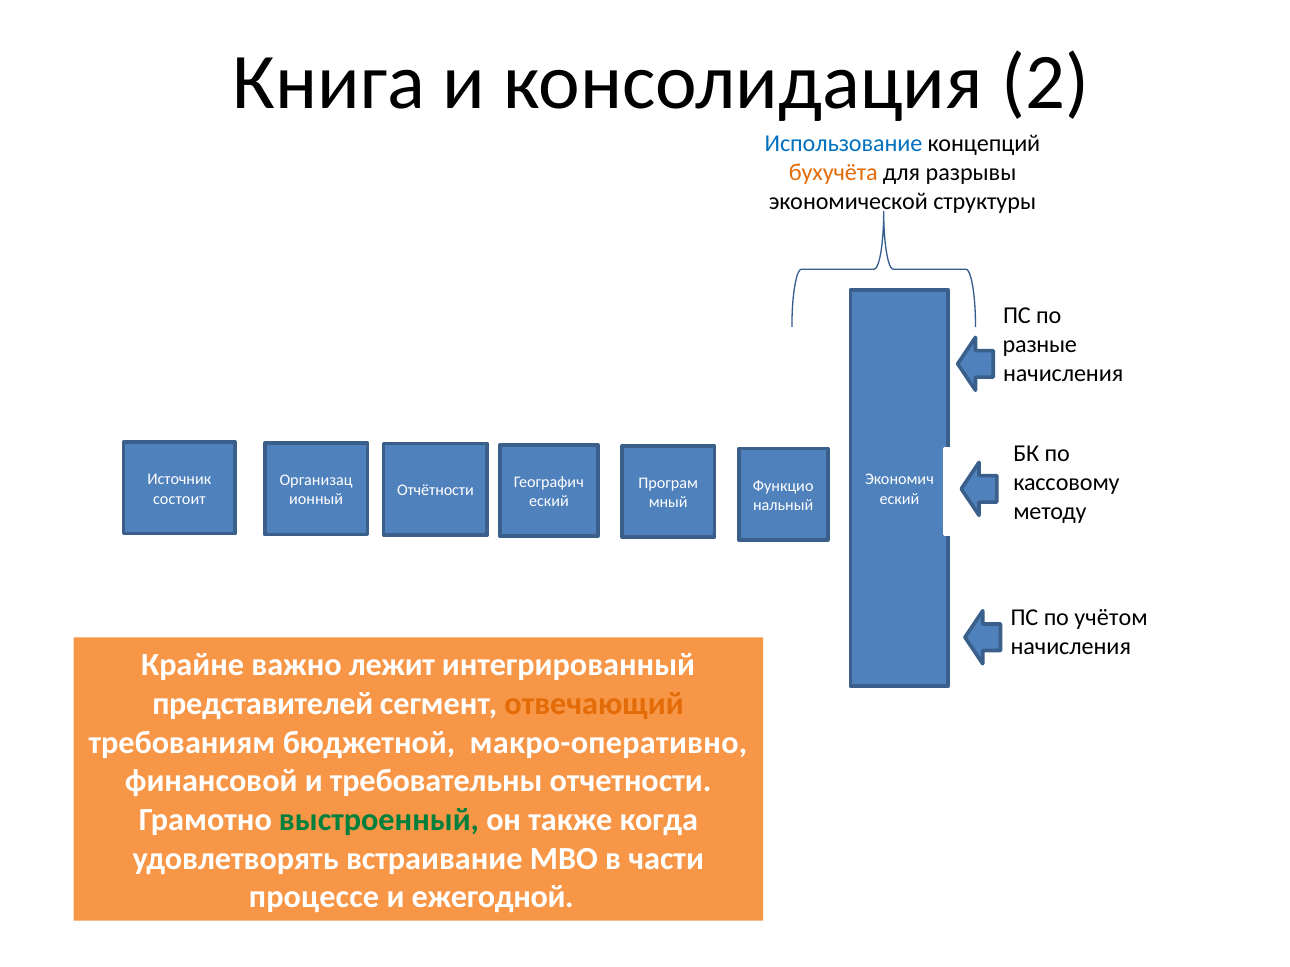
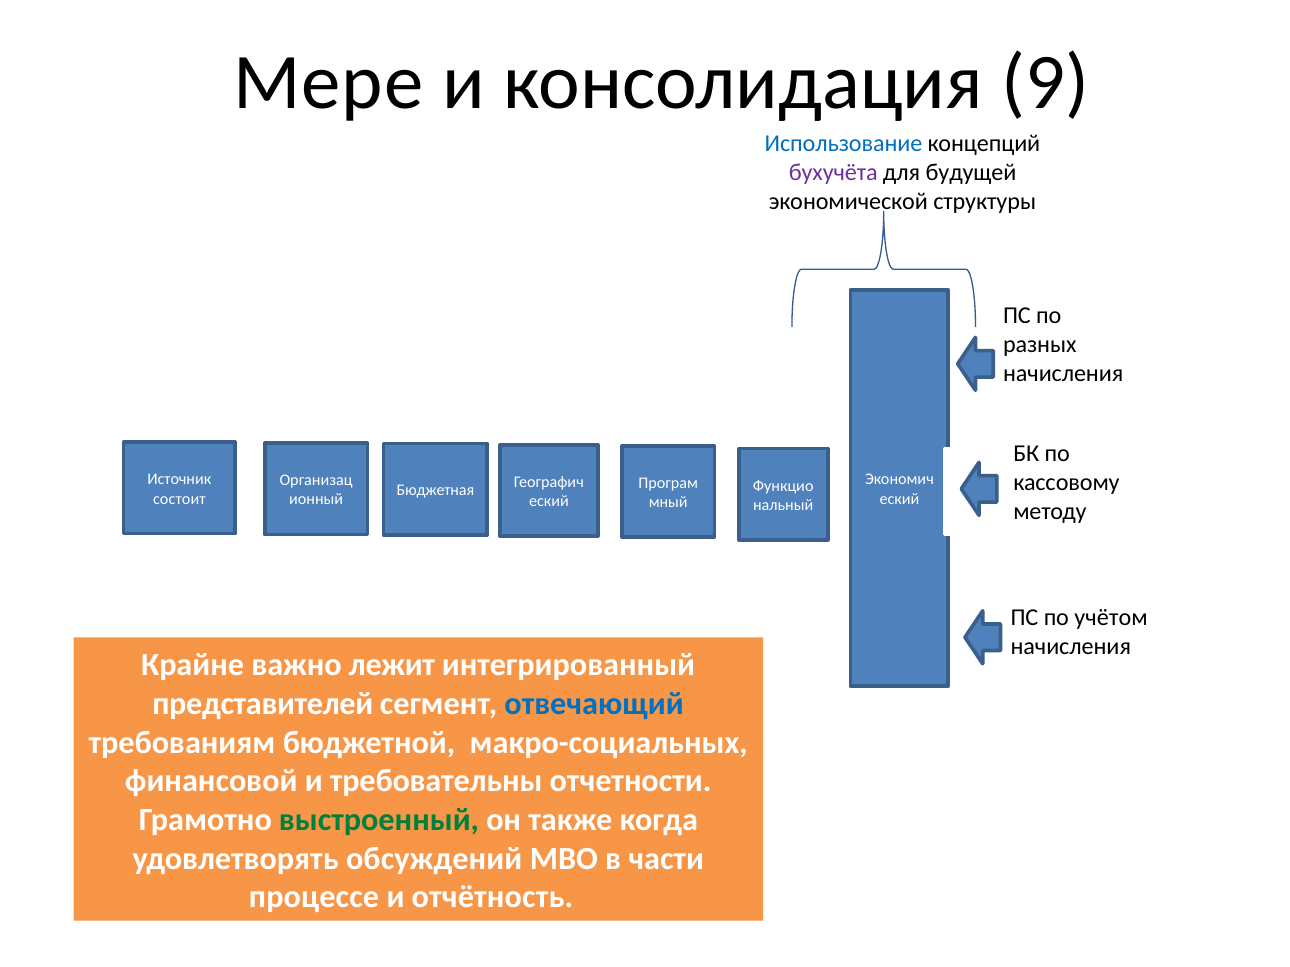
Книга: Книга -> Мере (329, 83)
2: 2 -> 9 (1045, 83)
бухучёта colour: orange -> purple (833, 172)
разрывы: разрывы -> будущей (971, 172)
разные: разные -> разных (1040, 344)
Отчётности: Отчётности -> Бюджетная (435, 491)
отвечающий colour: orange -> blue (594, 704)
макро-оперативно: макро-оперативно -> макро-социальных (609, 743)
встраивание: встраивание -> обсуждений (434, 859)
ежегодной: ежегодной -> отчётность (492, 898)
